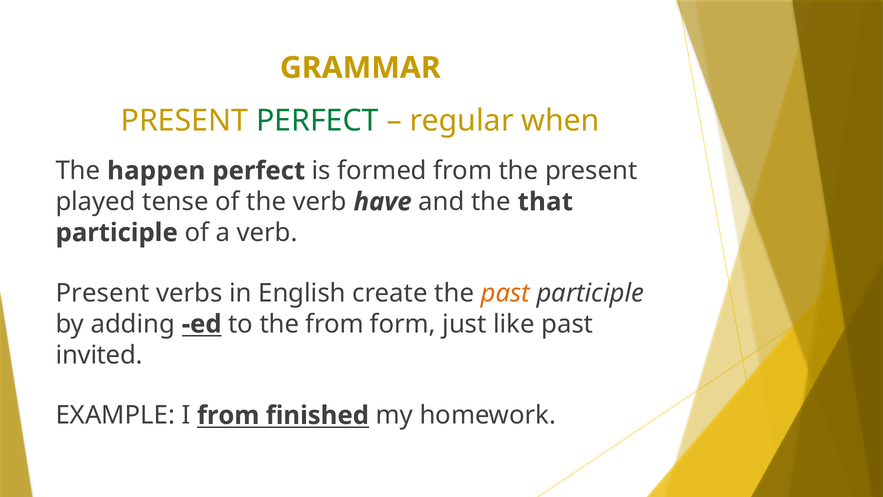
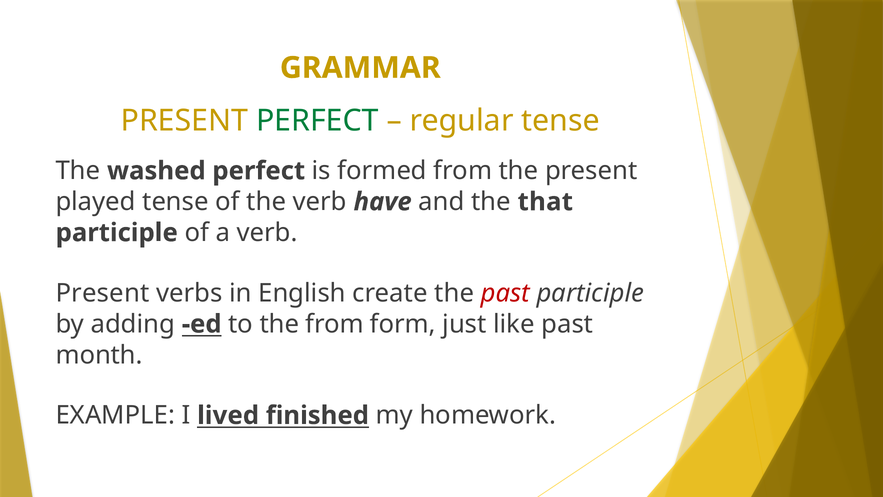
regular when: when -> tense (561, 121)
happen: happen -> washed (156, 171)
past colour: orange -> red (505, 293)
invited: invited -> month (99, 355)
I from: from -> lived (228, 415)
